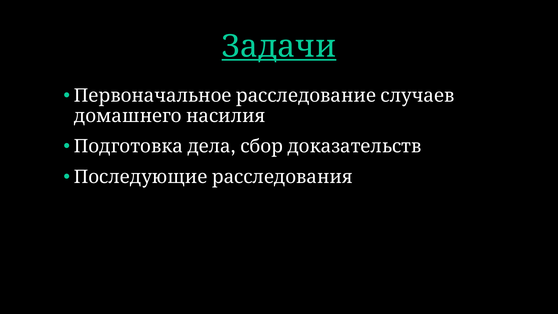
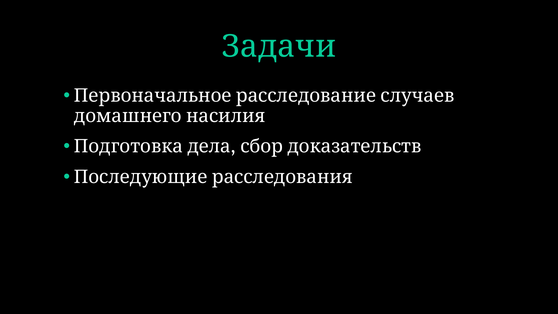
Задачи underline: present -> none (279, 46)
